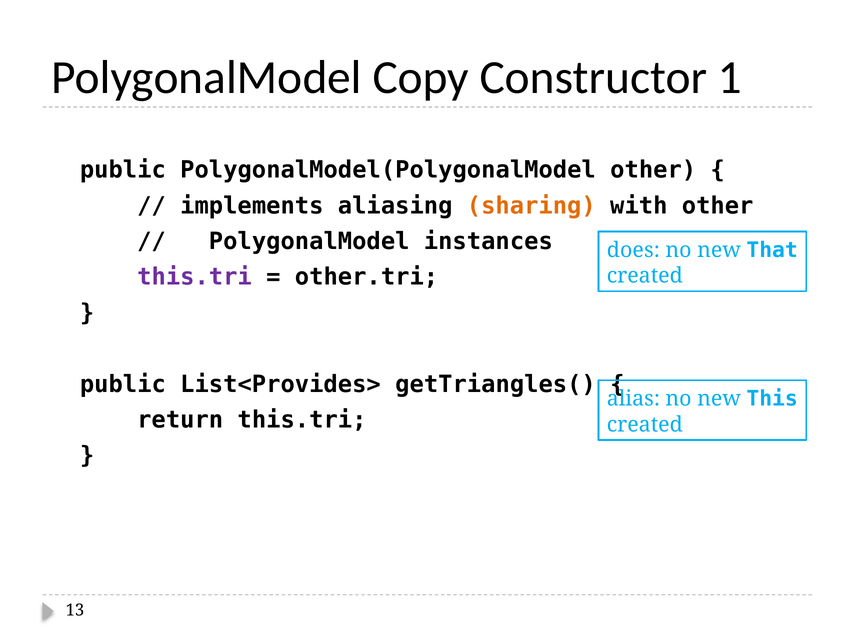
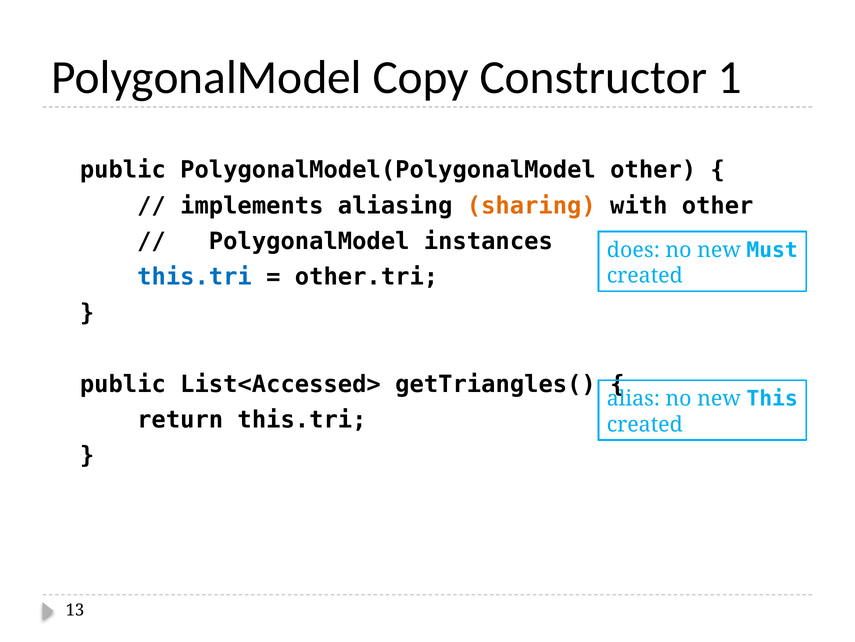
That: That -> Must (772, 250)
this.tri colour: purple -> blue (195, 277)
List<Provides>: List<Provides> -> List<Accessed> (280, 384)
